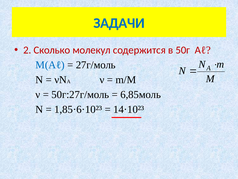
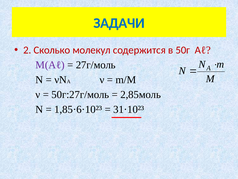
М(Аℓ colour: blue -> purple (50, 65)
6,85моль: 6,85моль -> 2,85моль (141, 94)
14·10²³: 14·10²³ -> 31·10²³ (129, 109)
